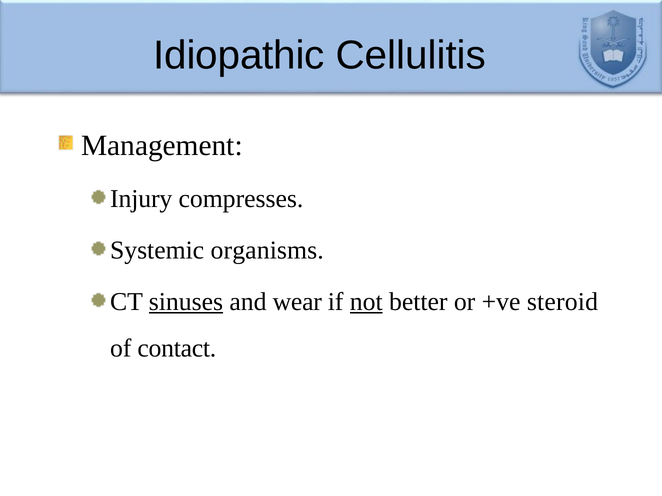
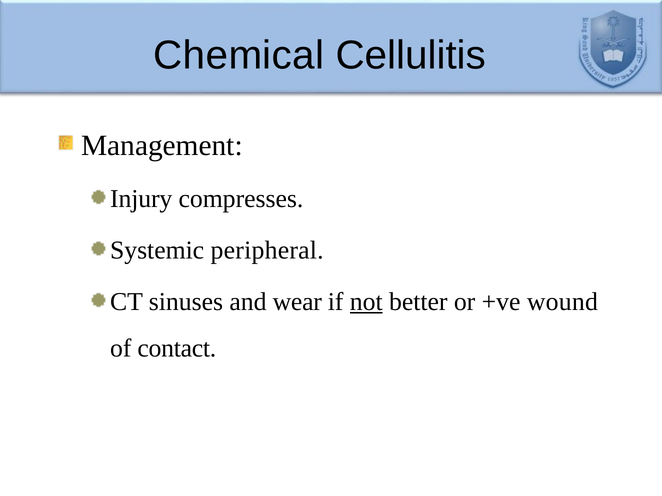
Idiopathic: Idiopathic -> Chemical (239, 55)
organisms: organisms -> peripheral (267, 250)
sinuses underline: present -> none (186, 302)
steroid: steroid -> wound (562, 302)
